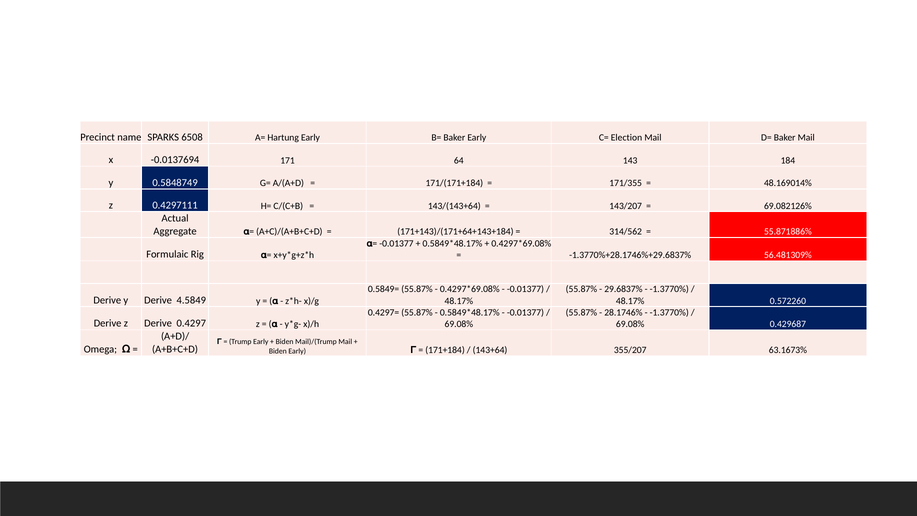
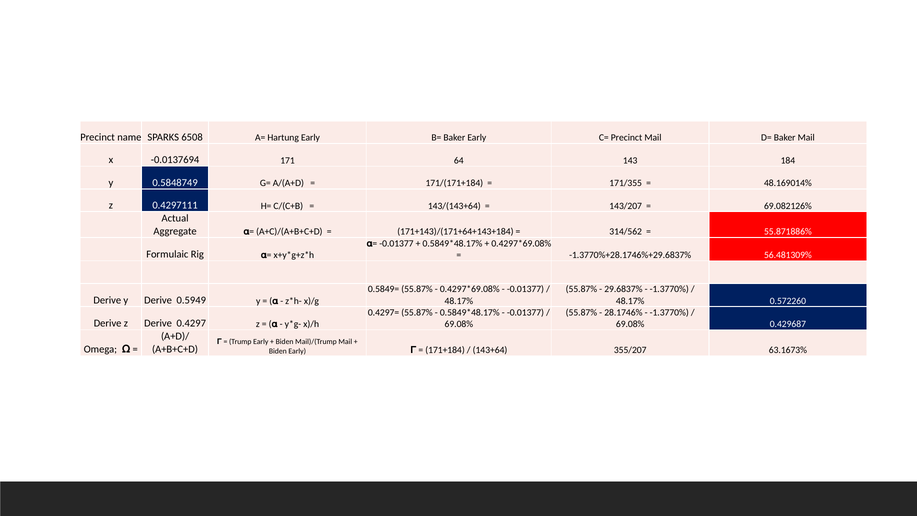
C= Election: Election -> Precinct (627, 138)
4.5849: 4.5849 -> 0.5949 (191, 300)
